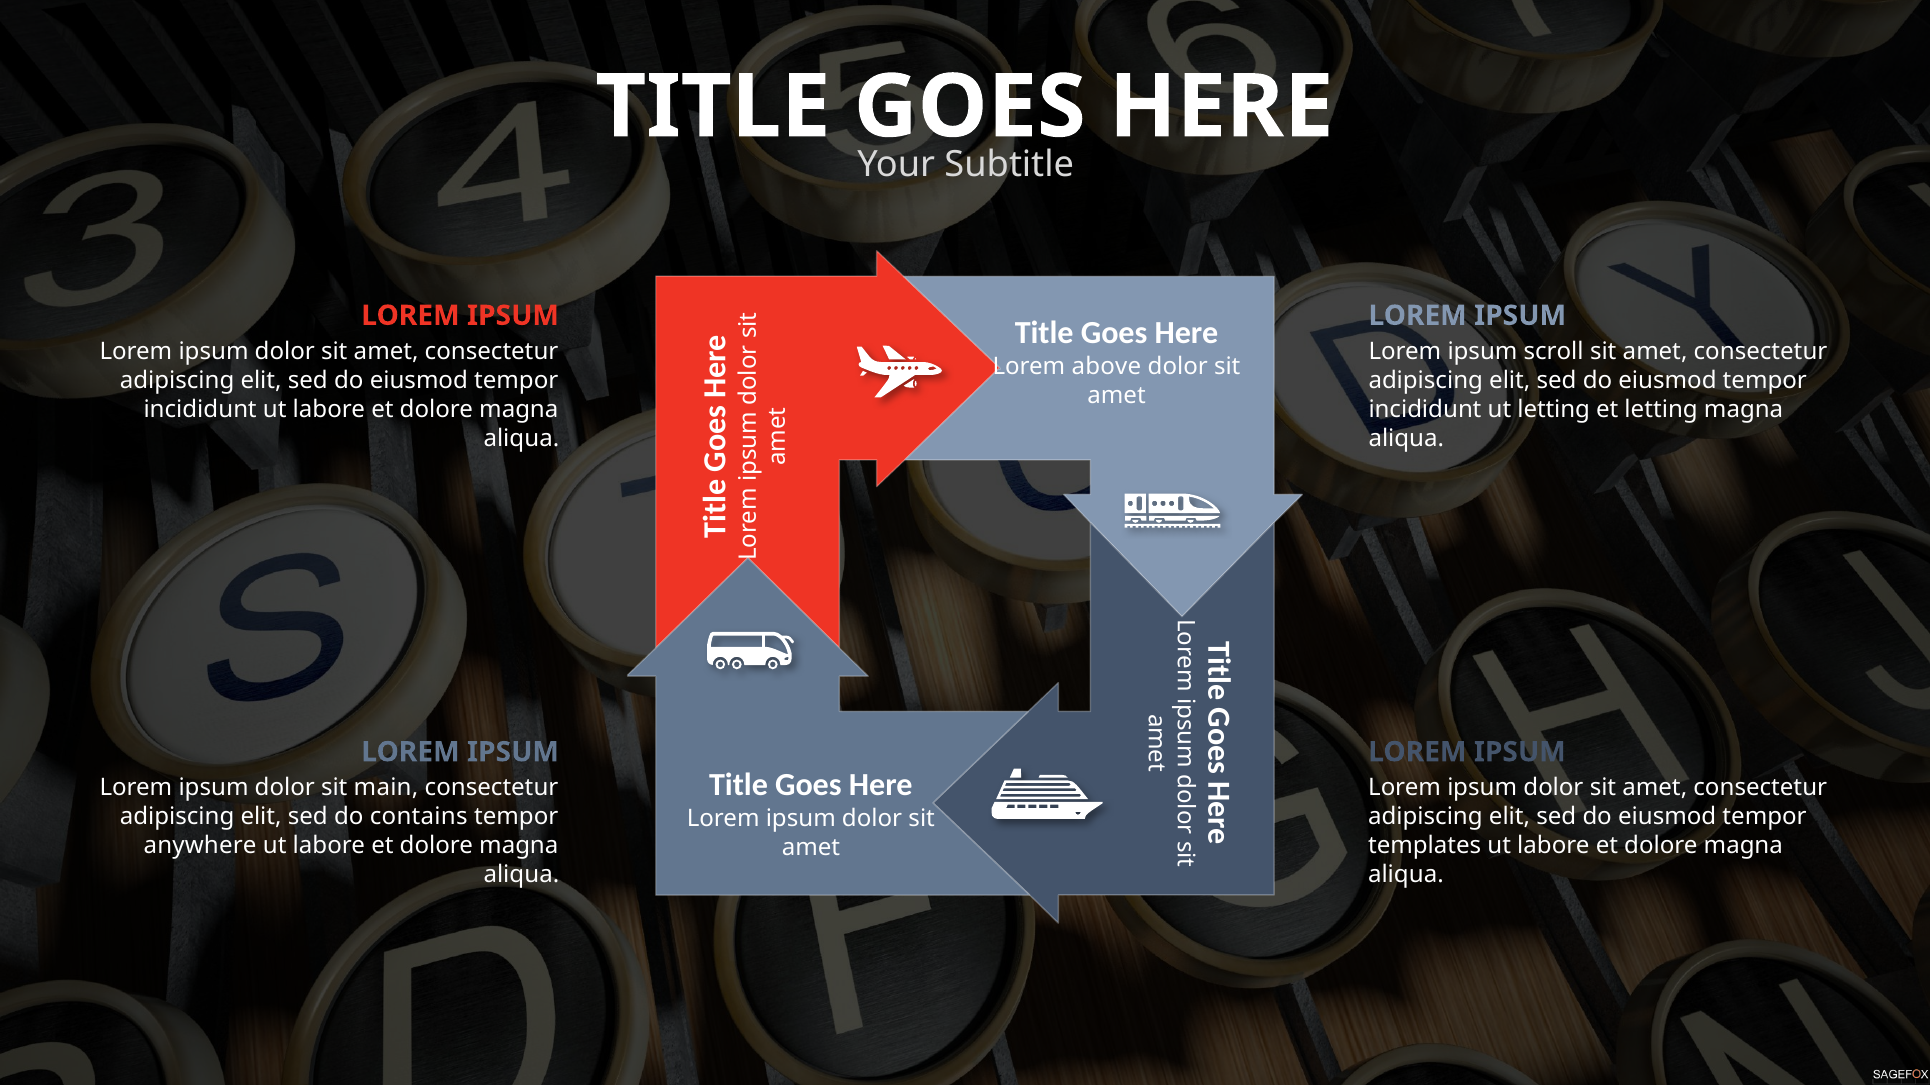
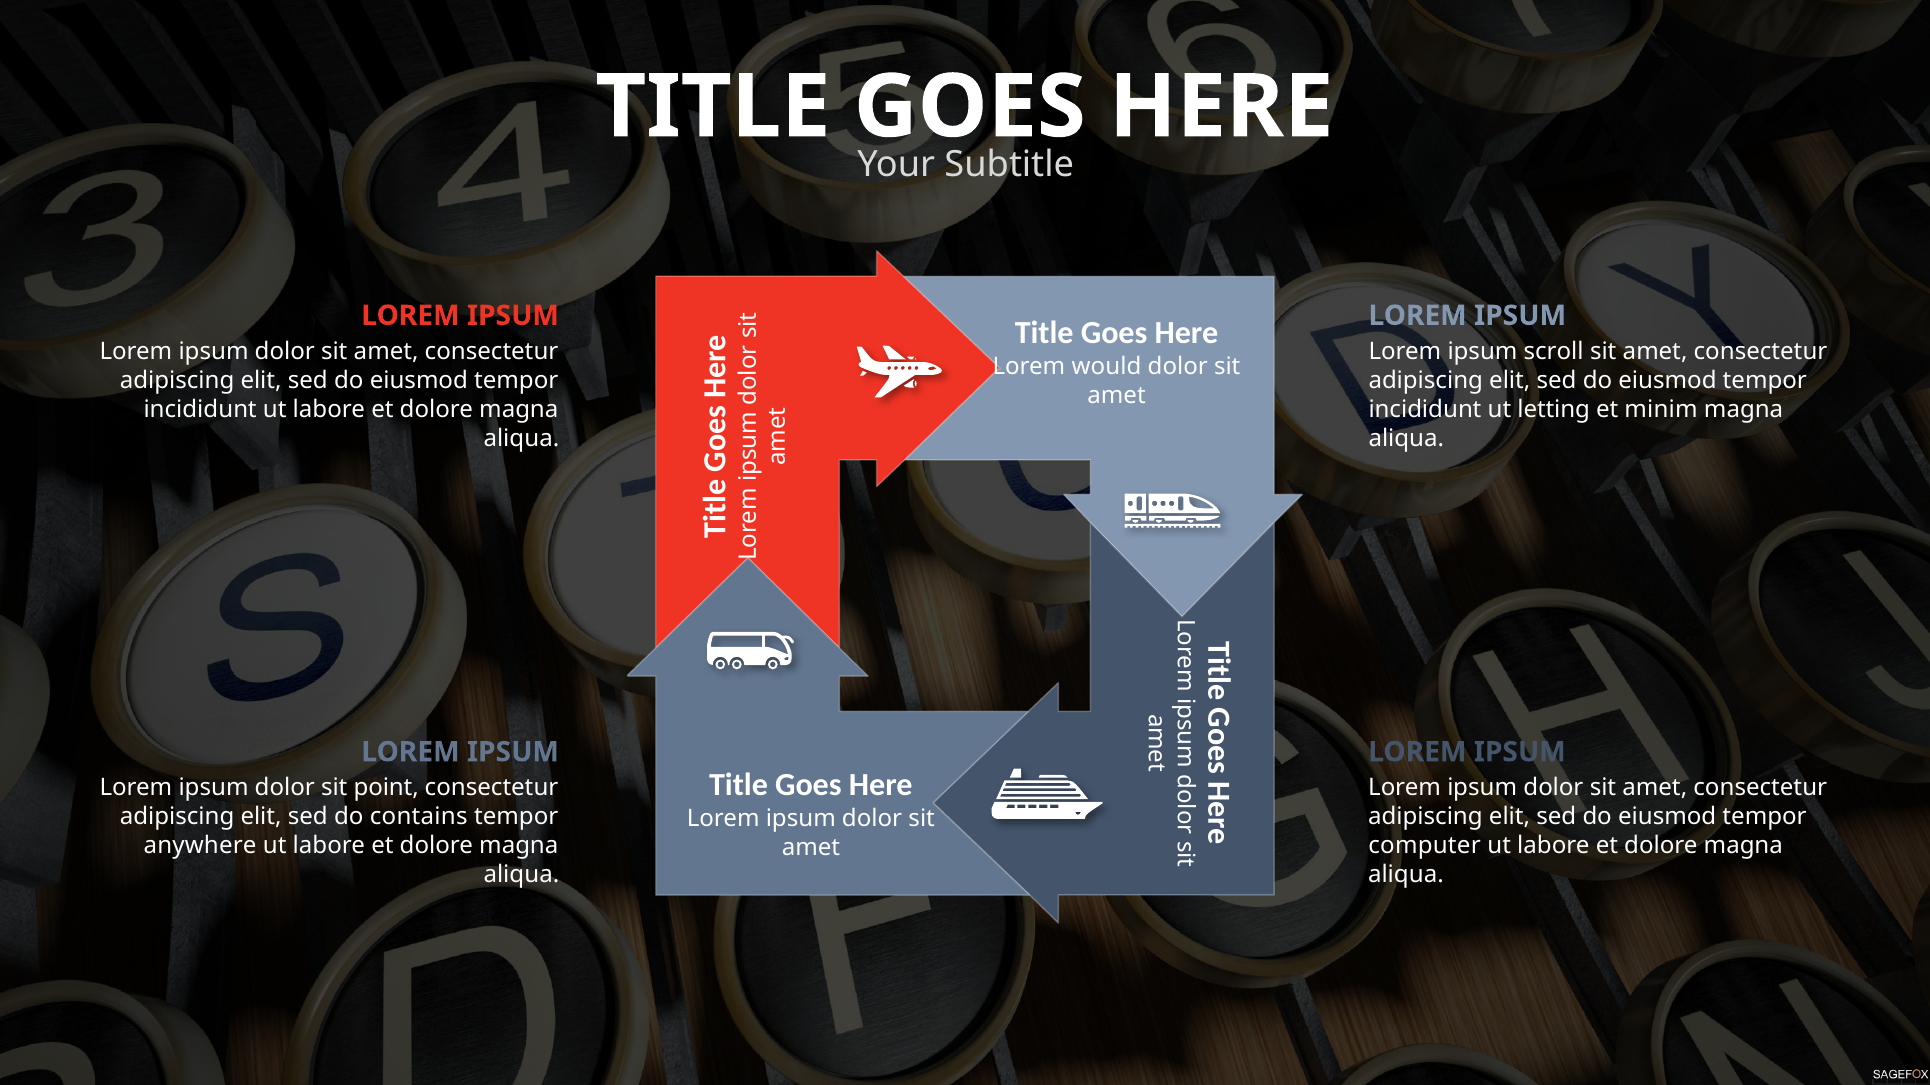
above: above -> would (1107, 367)
et letting: letting -> minim (1661, 410)
main: main -> point (386, 788)
templates: templates -> computer (1425, 846)
